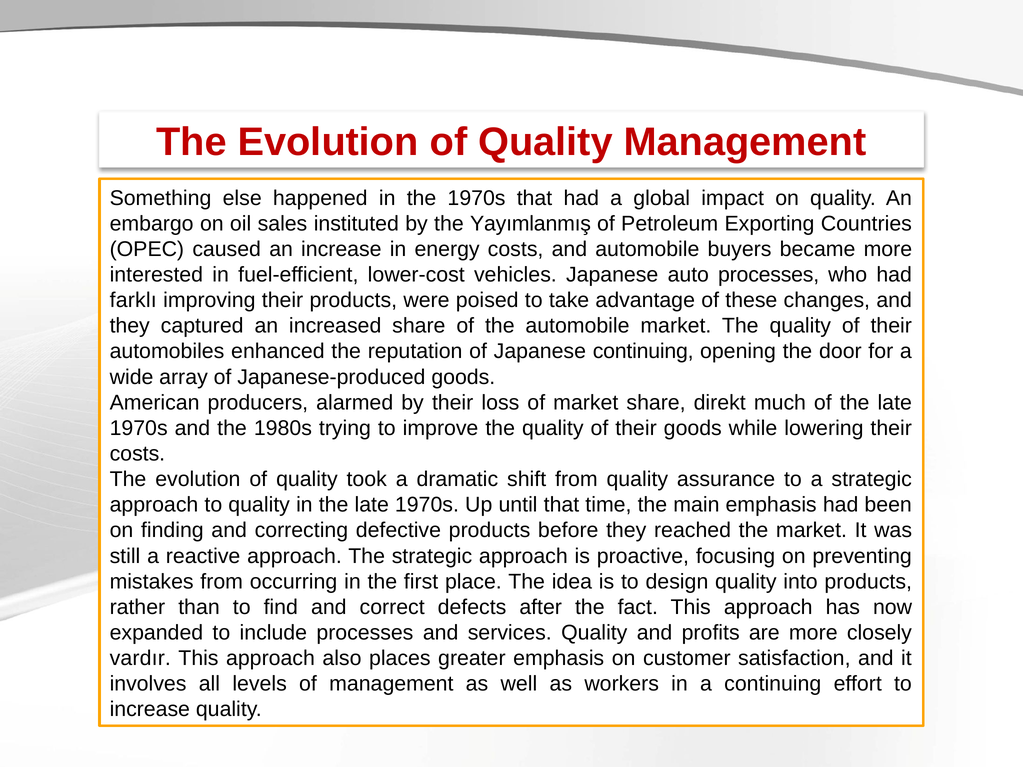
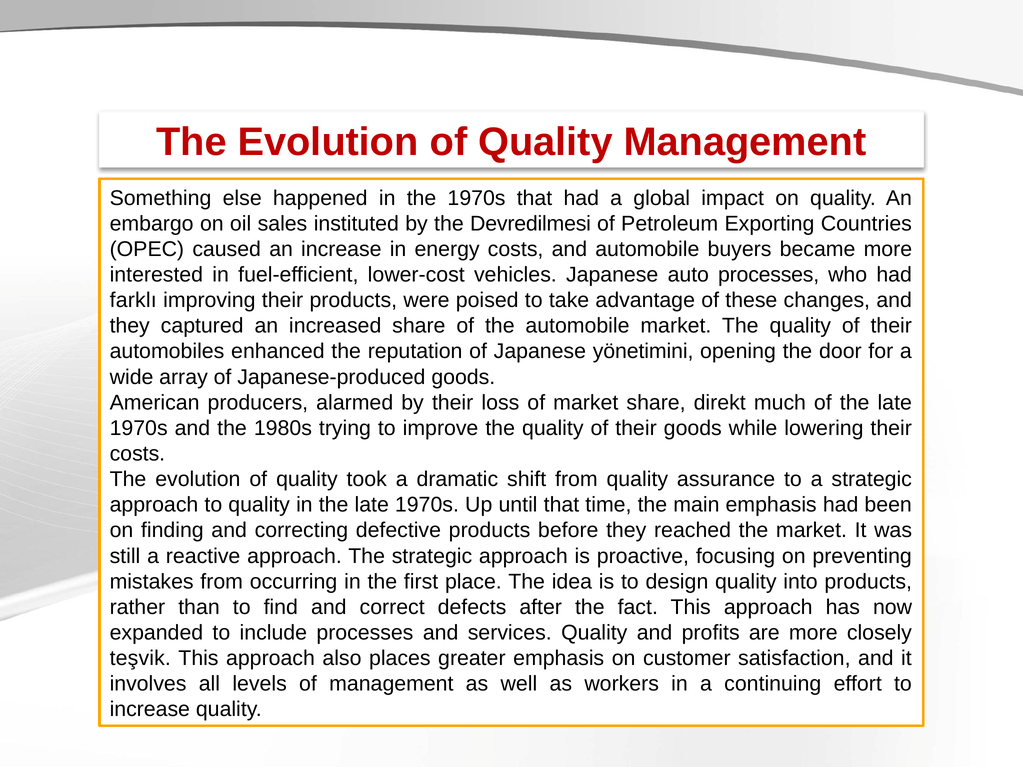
Yayımlanmış: Yayımlanmış -> Devredilmesi (531, 224)
Japanese continuing: continuing -> yönetimini (643, 352)
vardır: vardır -> teşvik (140, 658)
